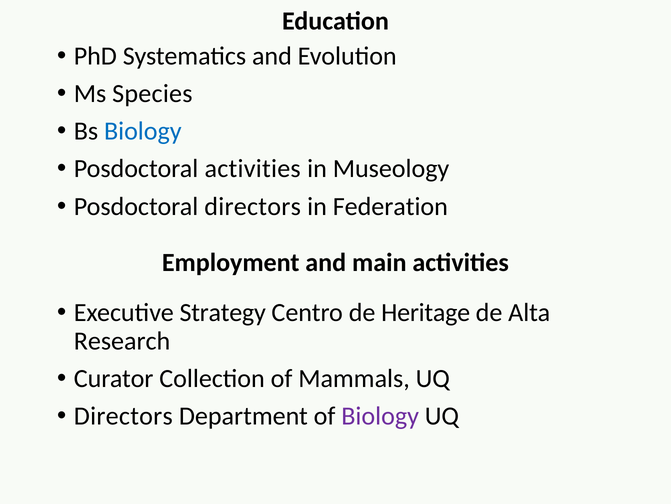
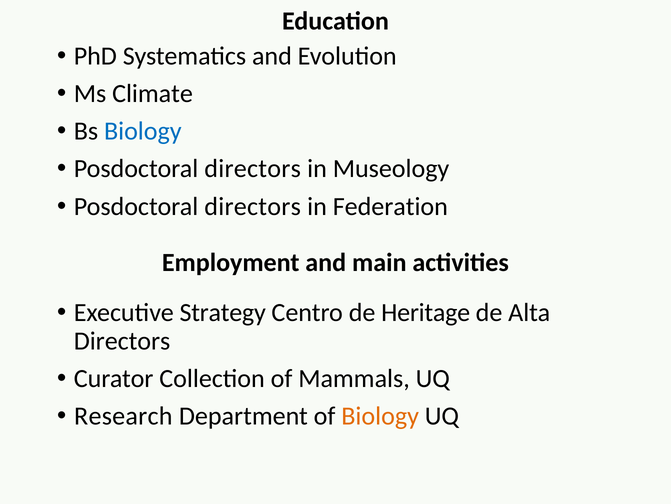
Species: Species -> Climate (153, 94)
activities: activities -> directors (253, 169)
Research: Research -> Directors (122, 340)
Directors: Directors -> Research (123, 415)
Biology colour: purple -> orange (380, 415)
